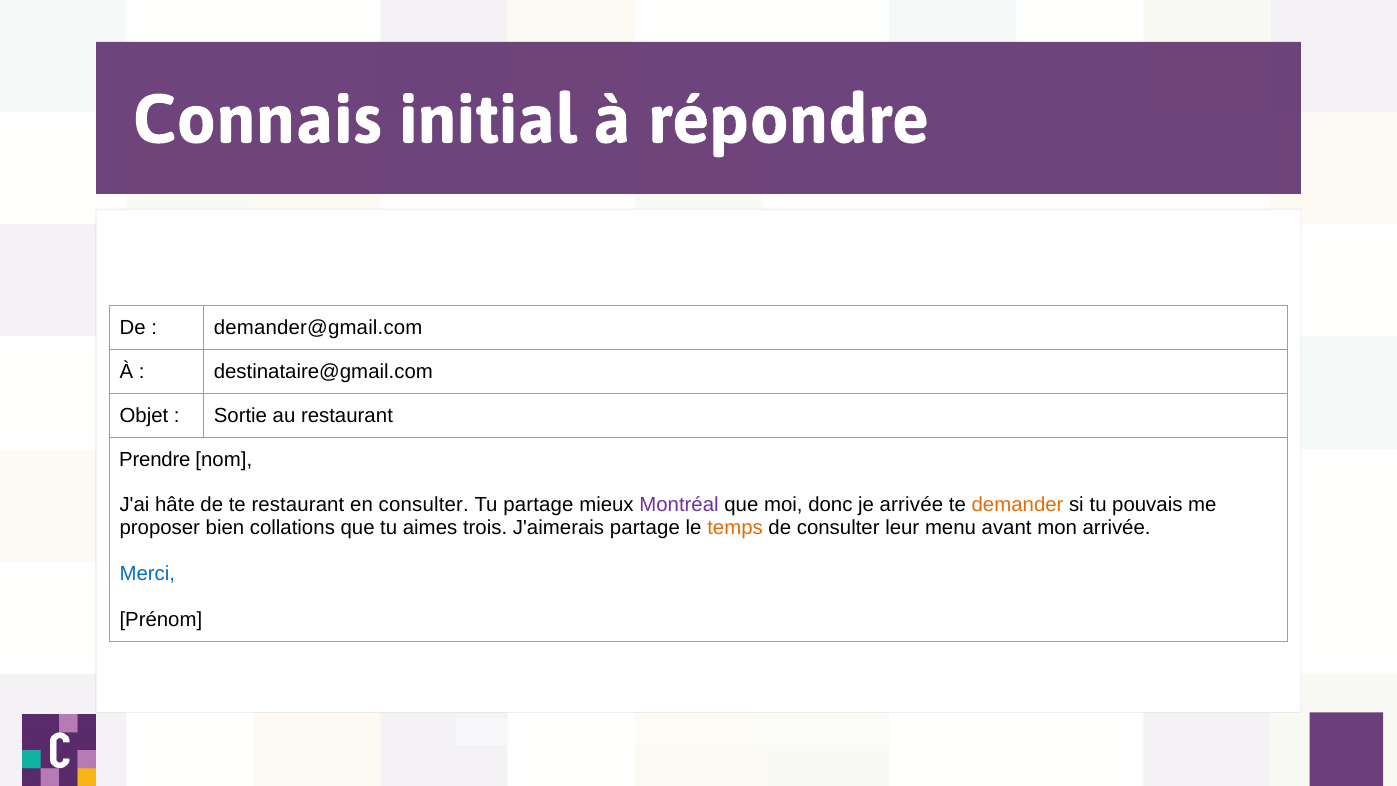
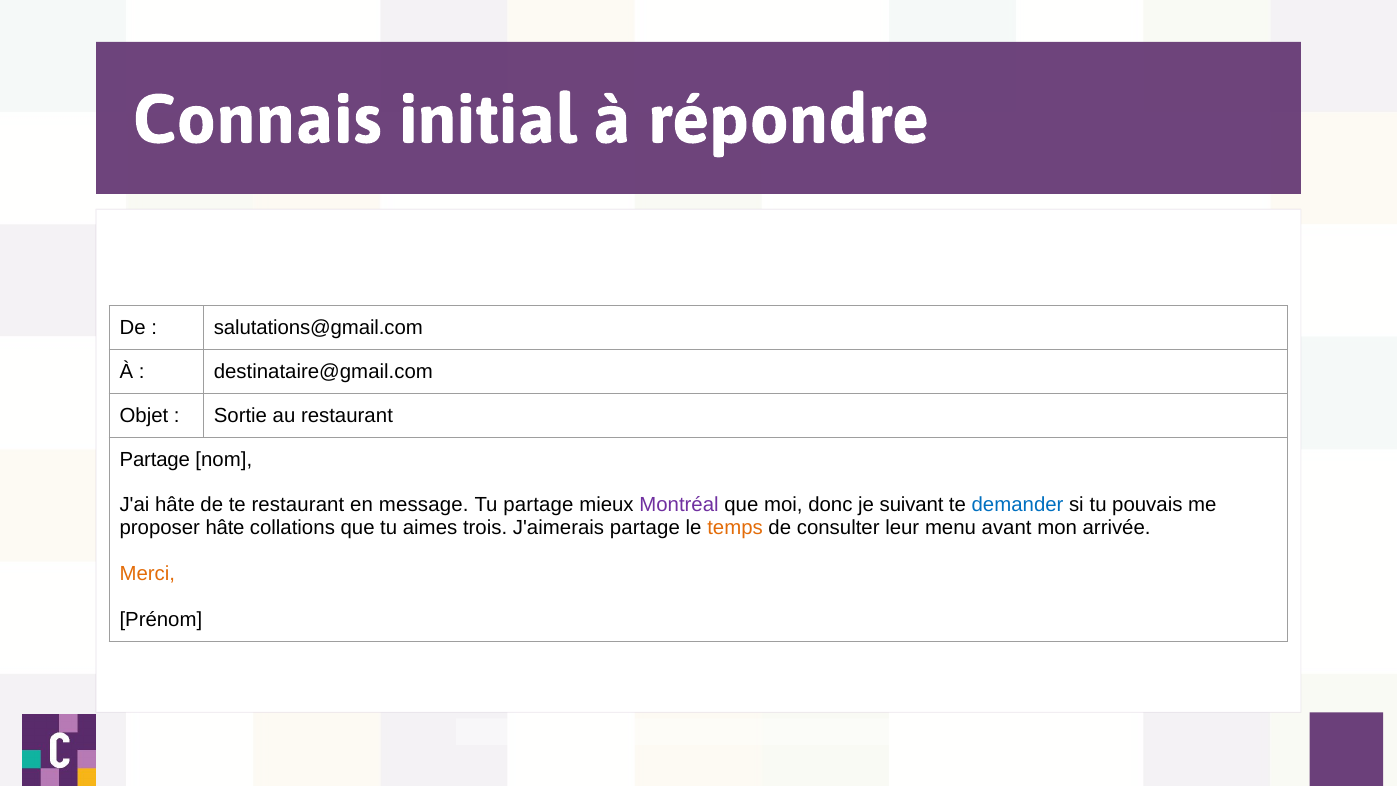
demander@gmail.com: demander@gmail.com -> salutations@gmail.com (318, 328)
Prendre: Prendre -> Partage (155, 459)
en consulter: consulter -> message (424, 505)
je arrivée: arrivée -> suivant (912, 505)
demander colour: orange -> blue (1018, 505)
proposer bien: bien -> hâte (225, 528)
Merci colour: blue -> orange (147, 574)
